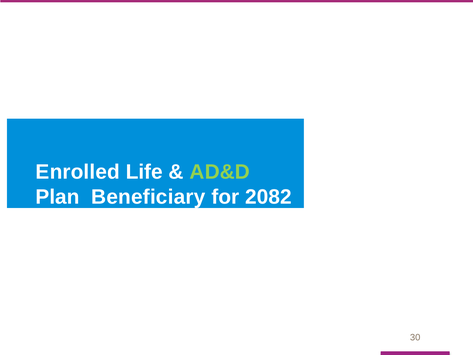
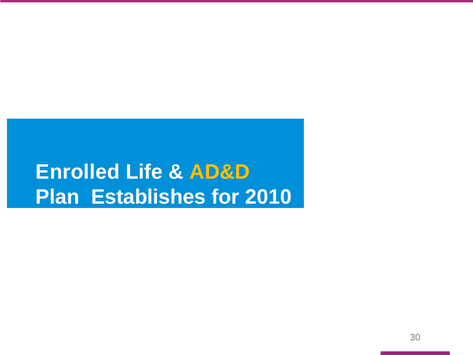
AD&D colour: light green -> yellow (220, 172)
Beneficiary: Beneficiary -> Establishes (148, 197)
2082: 2082 -> 2010 (268, 197)
